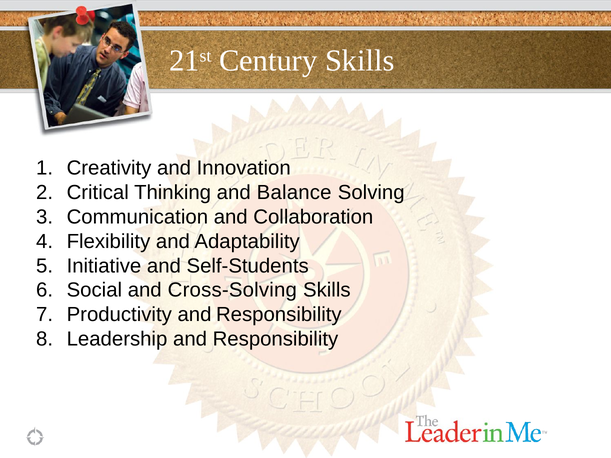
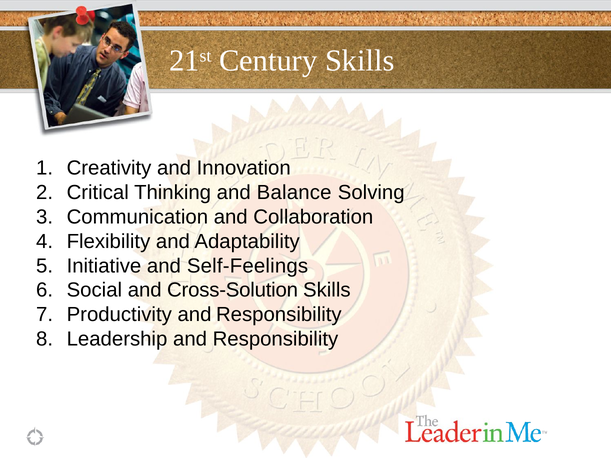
Self-Students: Self-Students -> Self-Feelings (248, 266)
Cross-Solving: Cross-Solving -> Cross-Solution (233, 290)
